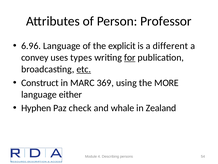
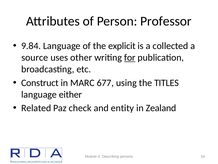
6.96: 6.96 -> 9.84 (31, 46)
different: different -> collected (170, 46)
convey: convey -> source (35, 57)
types: types -> other (81, 57)
etc underline: present -> none (84, 69)
369: 369 -> 677 (105, 83)
MORE: MORE -> TITLES (167, 83)
Hyphen: Hyphen -> Related (36, 108)
whale: whale -> entity (122, 108)
